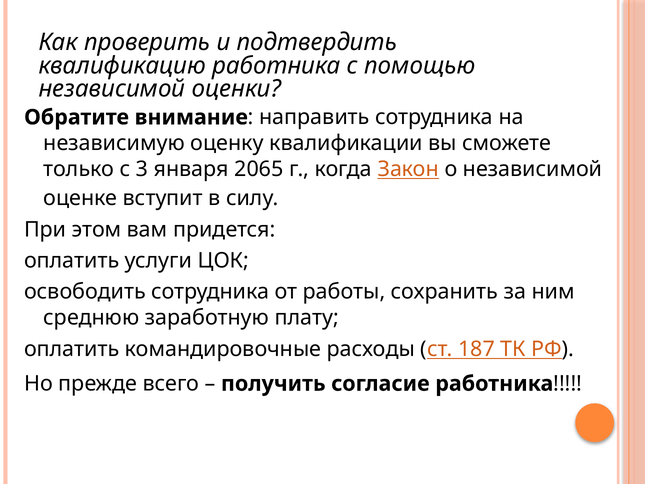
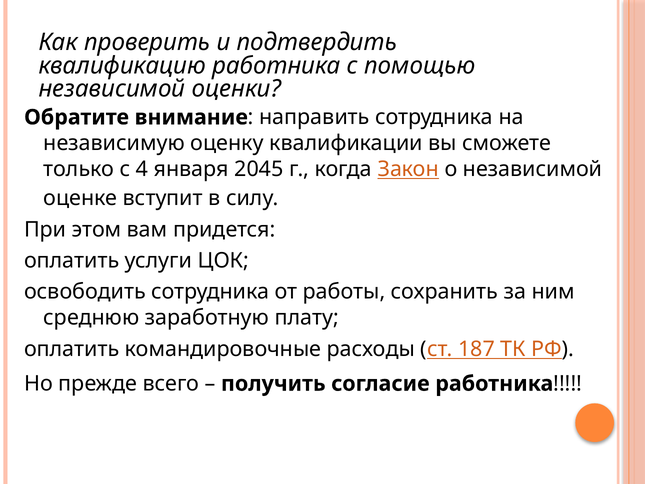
3: 3 -> 4 (142, 169)
2065: 2065 -> 2045 (259, 169)
